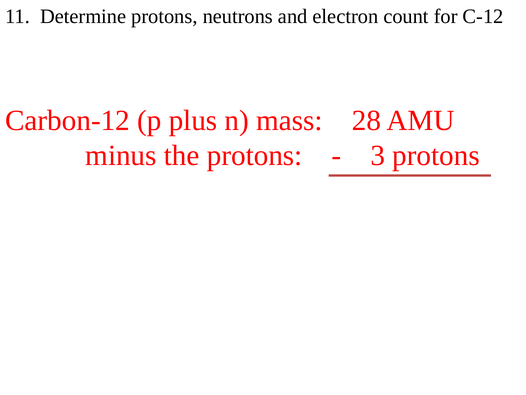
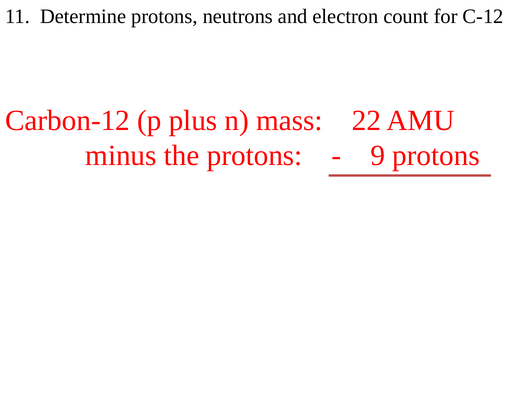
28: 28 -> 22 (366, 120)
3: 3 -> 9 (378, 155)
